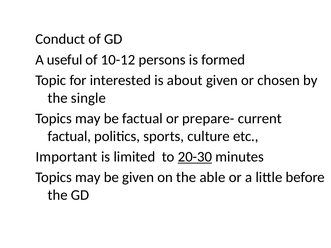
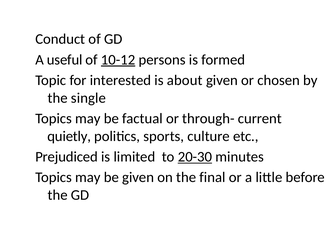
10-12 underline: none -> present (118, 60)
prepare-: prepare- -> through- (208, 119)
factual: factual -> quietly (69, 136)
Important: Important -> Prejudiced (67, 157)
able: able -> final (213, 178)
